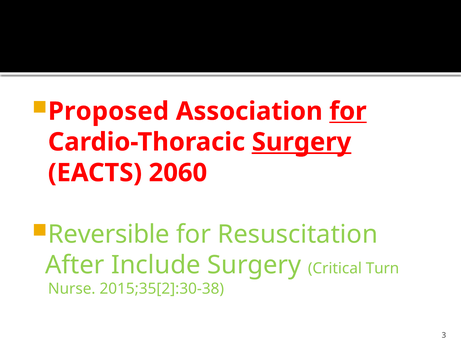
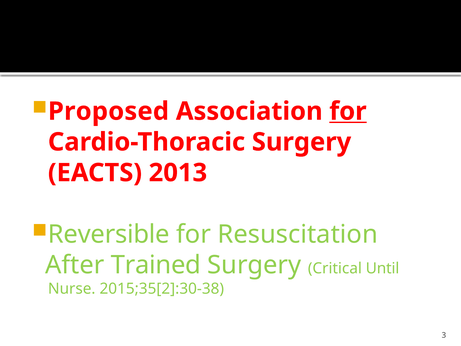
Surgery underline: present -> none (302, 142)
2060: 2060 -> 2013 (178, 173)
Include: Include -> Trained (156, 265)
Turn: Turn -> Until (383, 268)
